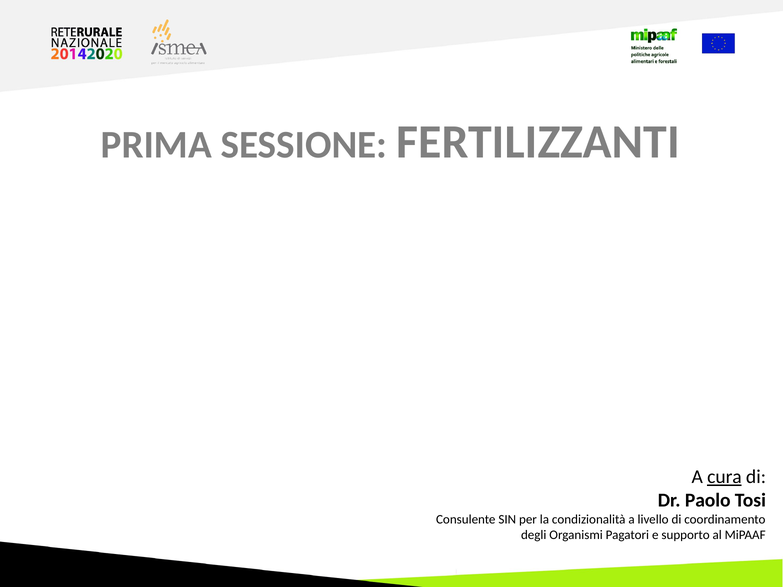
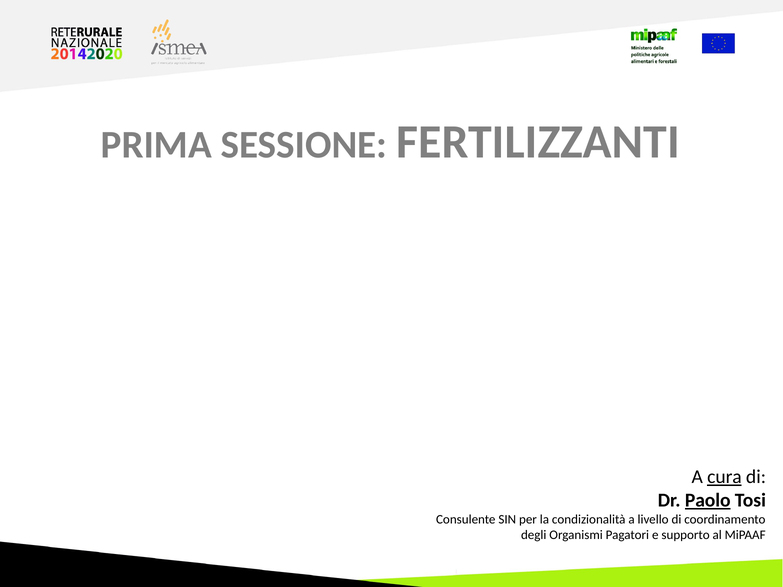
Paolo underline: none -> present (708, 501)
